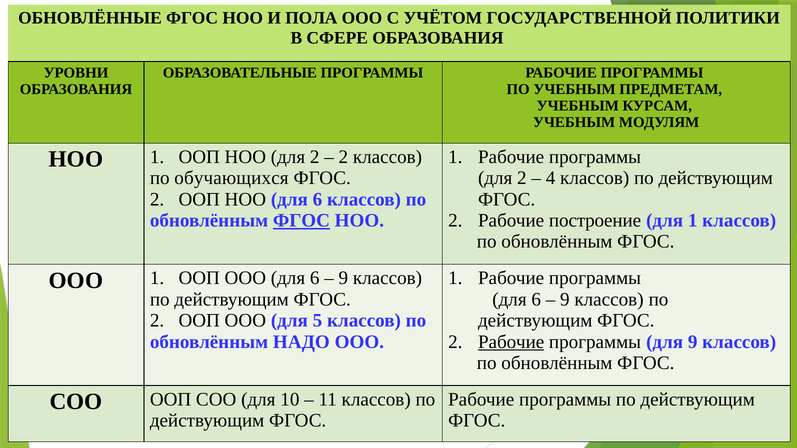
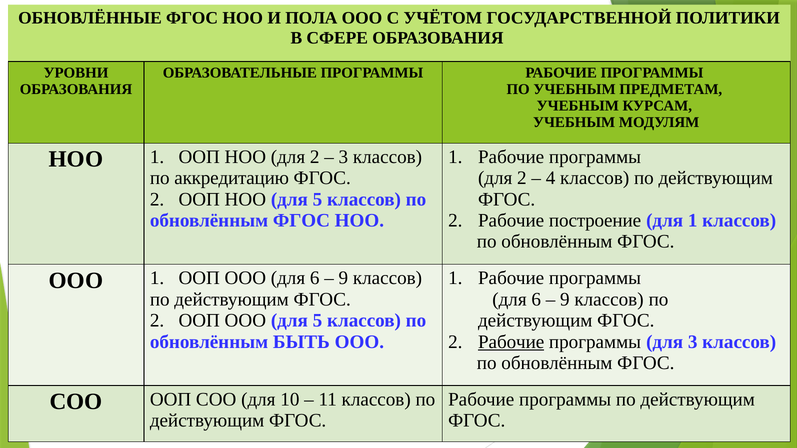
2: 2 -> 3 (343, 157)
обучающихся: обучающихся -> аккредитацию (232, 178)
НОО для 6: 6 -> 5 (317, 199)
ФГОС underline: present -> none (301, 221)
НАДО: НАДО -> БЫТЬ (301, 342)
для 9: 9 -> 3 (693, 342)
